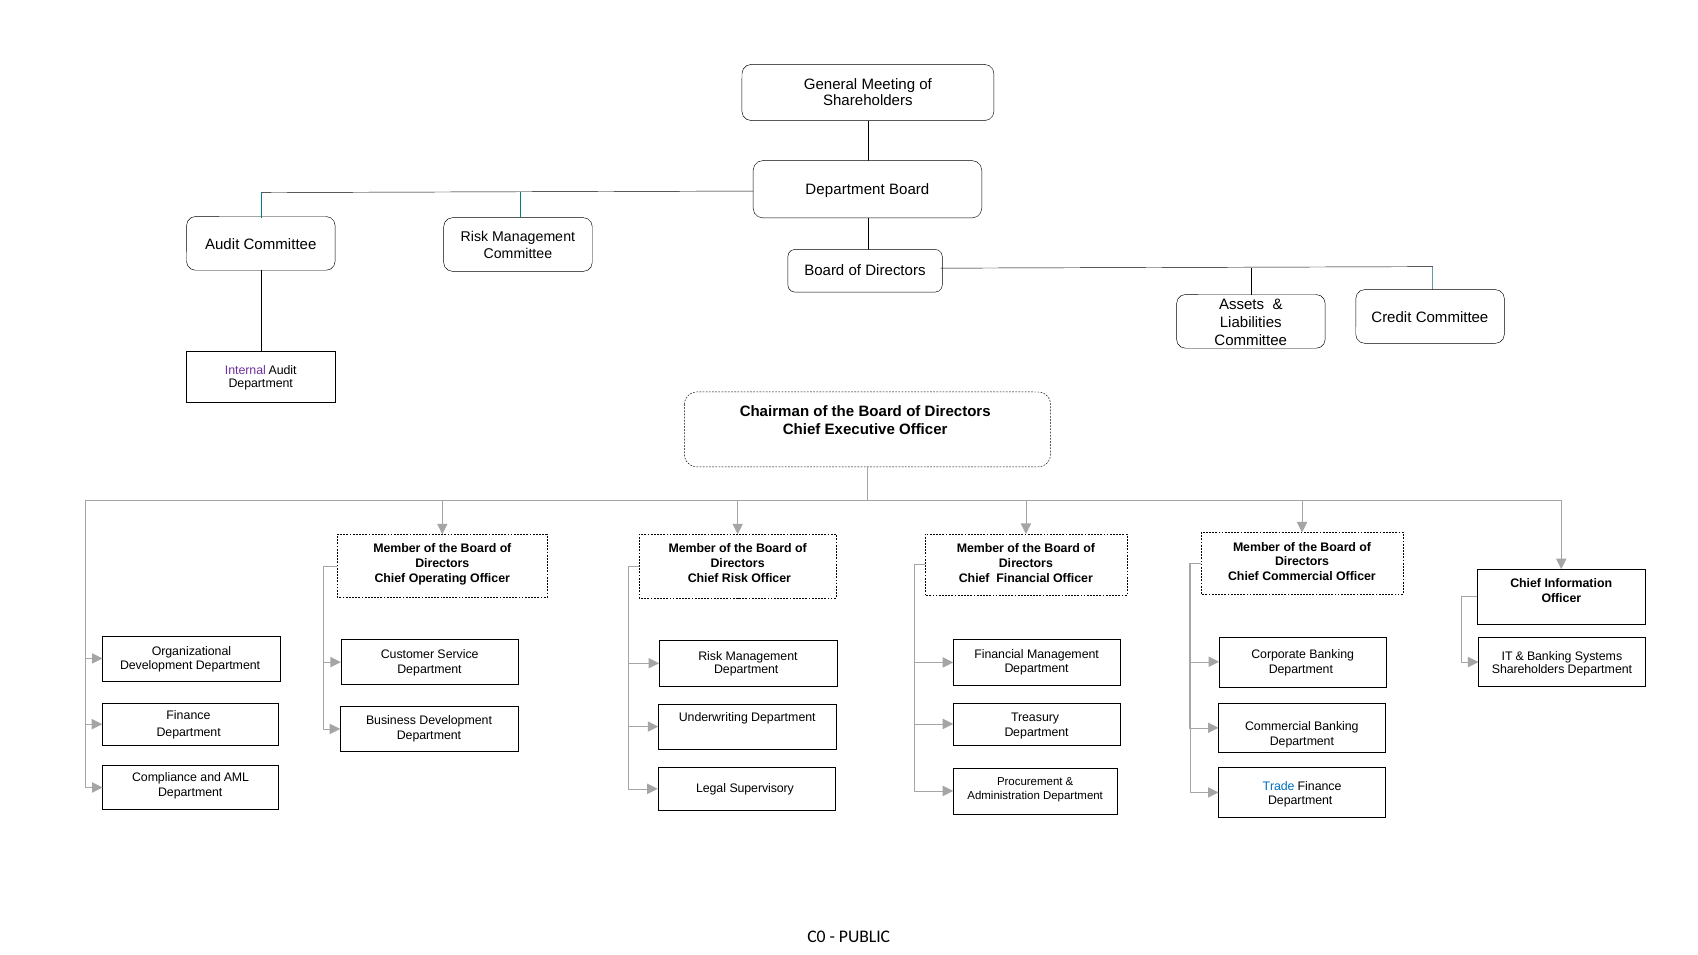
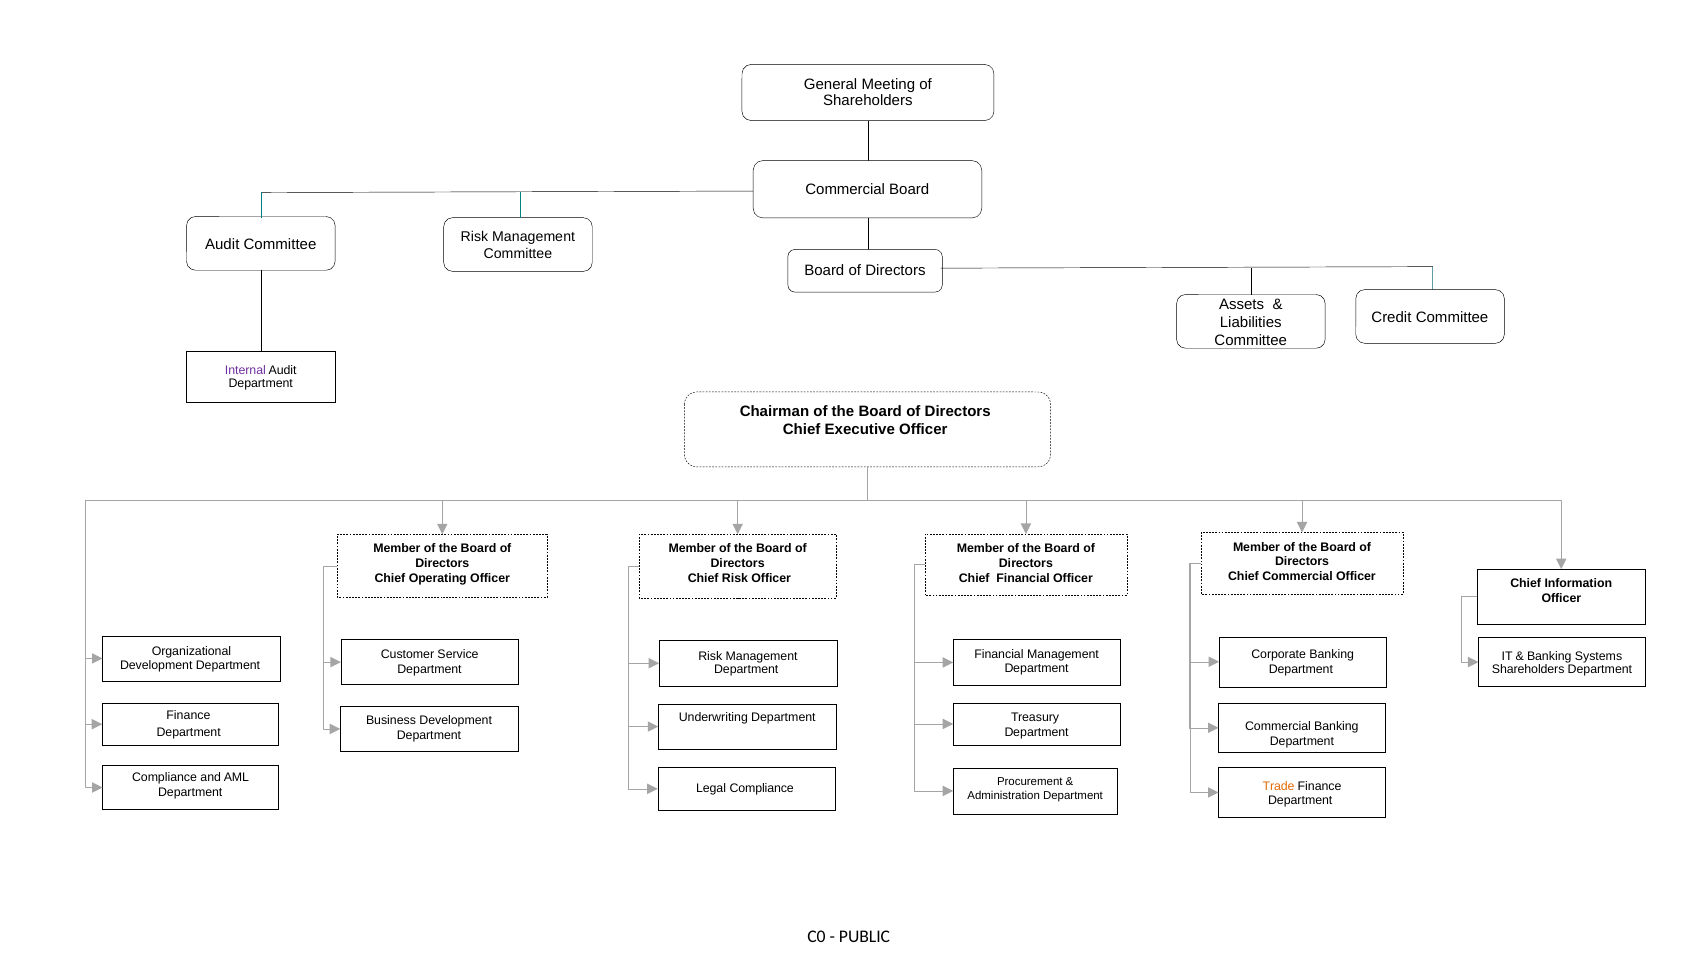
Department: Department -> Commercial (845, 189)
Trade colour: blue -> orange (1279, 786)
Legal Supervisory: Supervisory -> Compliance (762, 789)
